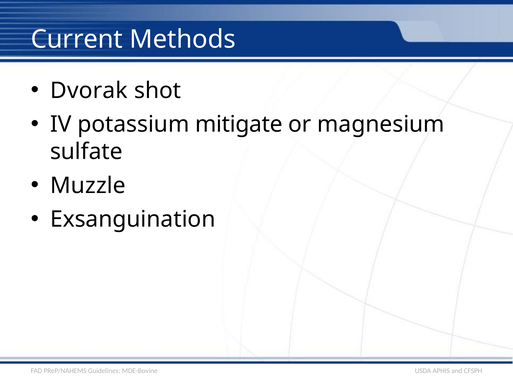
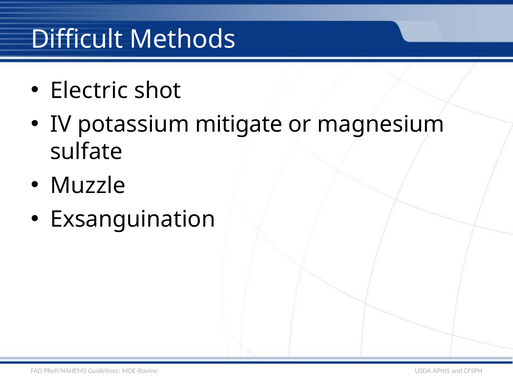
Current: Current -> Difficult (77, 39)
Dvorak: Dvorak -> Electric (89, 91)
